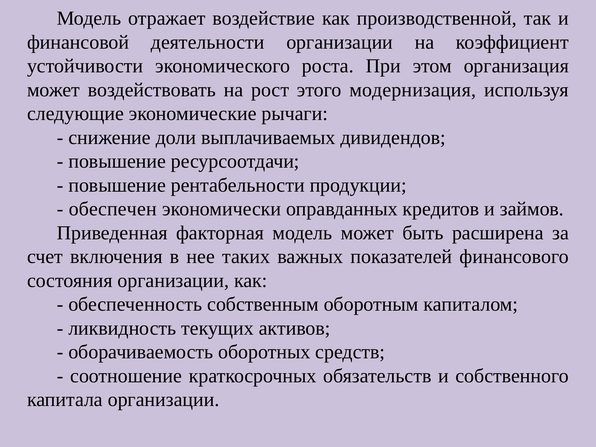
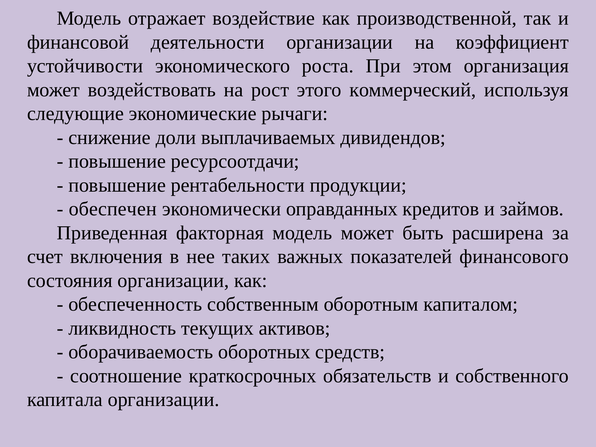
модернизация: модернизация -> коммерческий (413, 90)
